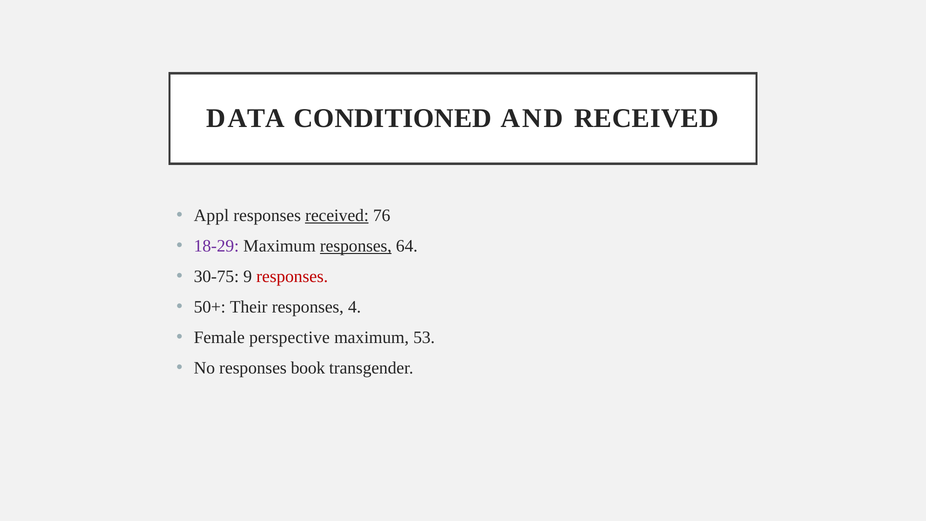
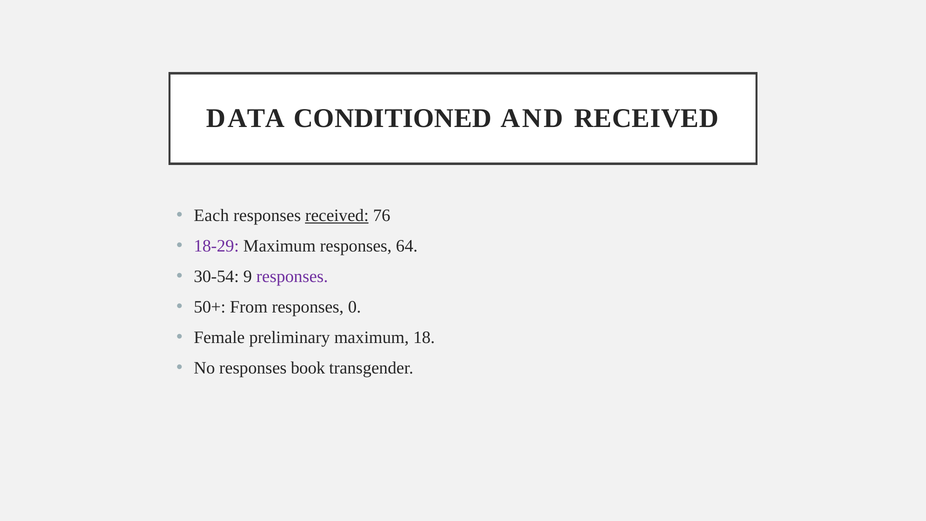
Appl: Appl -> Each (211, 215)
responses underline: present -> none (356, 246)
30-75: 30-75 -> 30-54 (216, 276)
responses colour: red -> purple (292, 276)
Their: Their -> From (249, 307)
4: 4 -> 0 (355, 307)
perspective: perspective -> preliminary (290, 337)
53: 53 -> 18 (424, 337)
